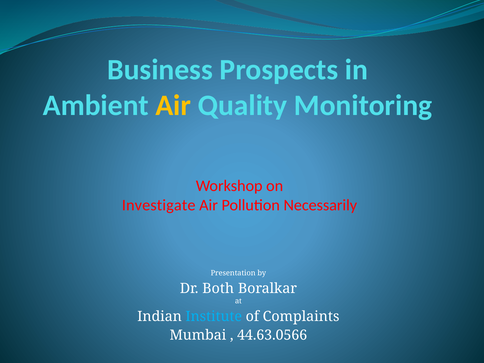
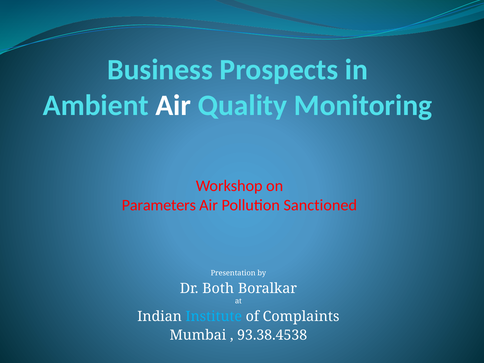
Air colour: yellow -> white (173, 105)
Investigate: Investigate -> Parameters (159, 205)
Necessarily: Necessarily -> Sanctioned (320, 205)
44.63.0566: 44.63.0566 -> 93.38.4538 (272, 335)
